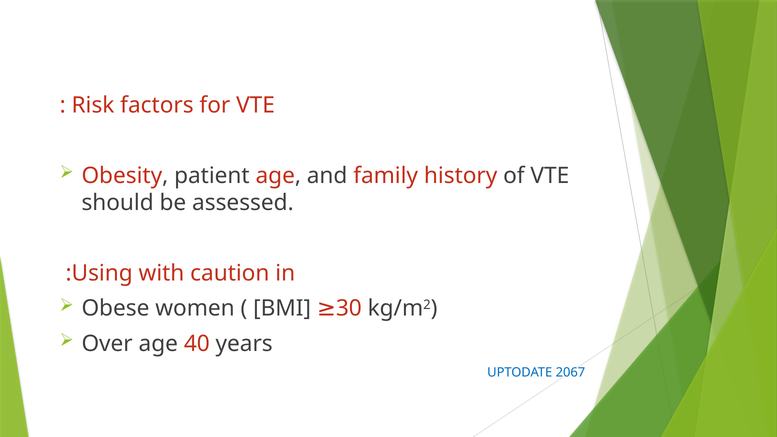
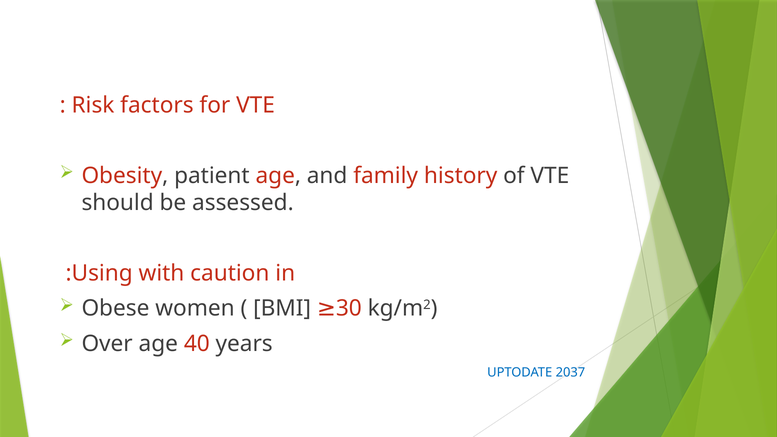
2067: 2067 -> 2037 (570, 373)
